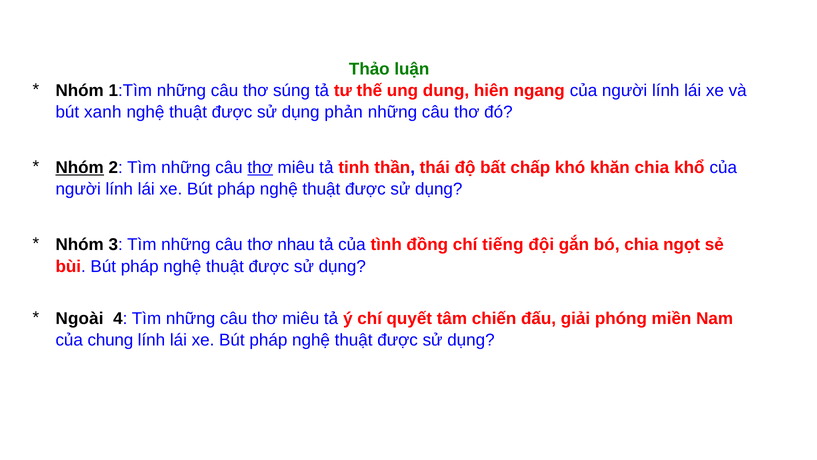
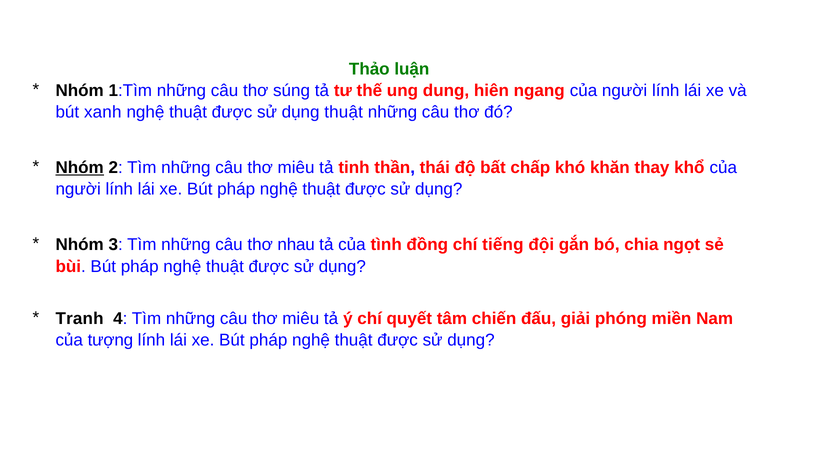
dụng phản: phản -> thuật (344, 112)
thơ underline: present -> none (260, 168)
khăn chia: chia -> thay (652, 168)
Ngoài: Ngoài -> Tranh (80, 318)
chung: chung -> tượng (110, 340)
